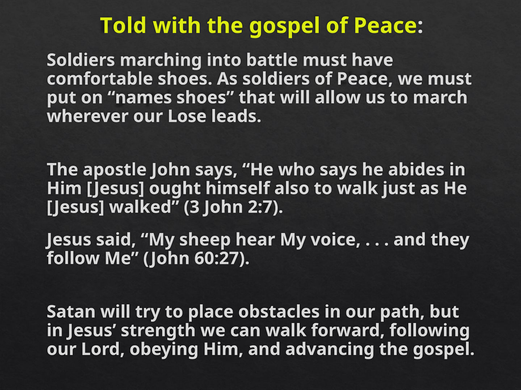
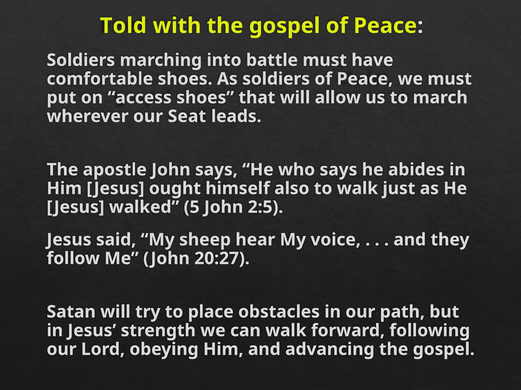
names: names -> access (140, 98)
Lose: Lose -> Seat (187, 117)
3: 3 -> 5 (192, 208)
2:7: 2:7 -> 2:5 (265, 208)
60:27: 60:27 -> 20:27 (222, 259)
